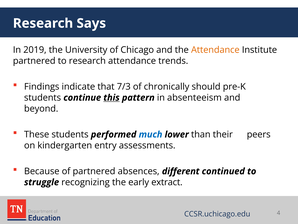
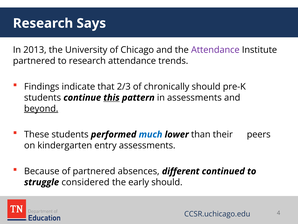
2019: 2019 -> 2013 (35, 50)
Attendance colour: orange -> purple (215, 50)
7/3: 7/3 -> 2/3 (124, 87)
in absenteeism: absenteeism -> assessments (194, 97)
beyond underline: none -> present (41, 108)
recognizing: recognizing -> considered (86, 182)
early extract: extract -> should (167, 182)
